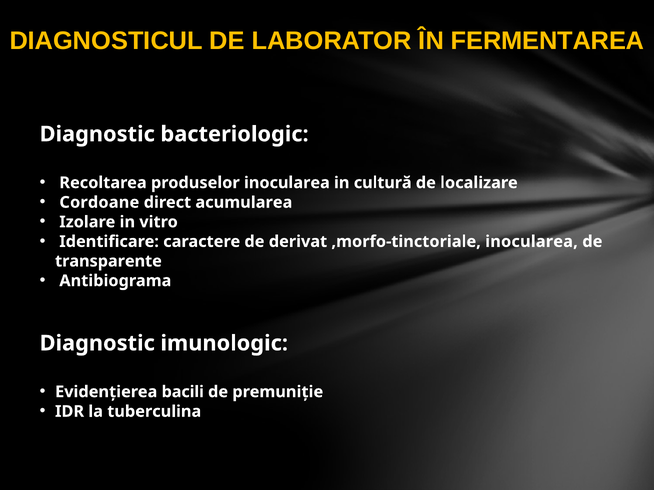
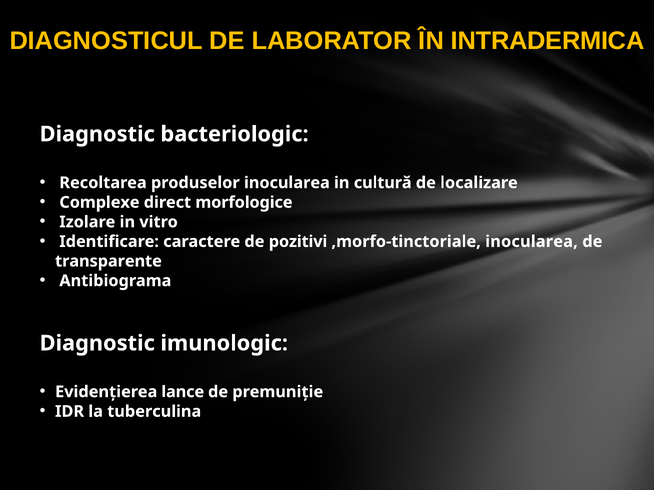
FERMENTAREA: FERMENTAREA -> INTRADERMICA (548, 41)
Cordoane: Cordoane -> Complexe (99, 203)
acumularea: acumularea -> morfologice (244, 203)
derivat: derivat -> pozitivi (298, 242)
bacili: bacili -> lance (183, 392)
